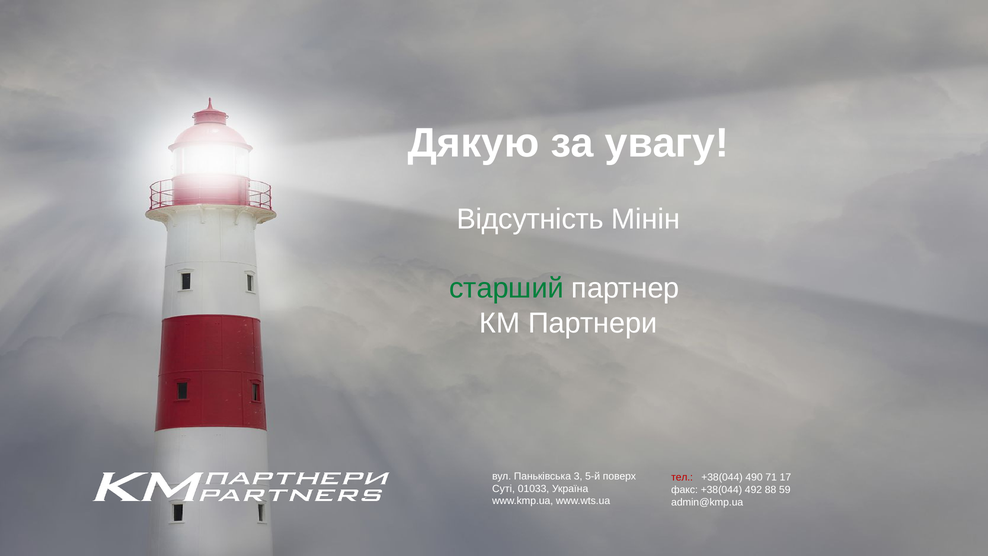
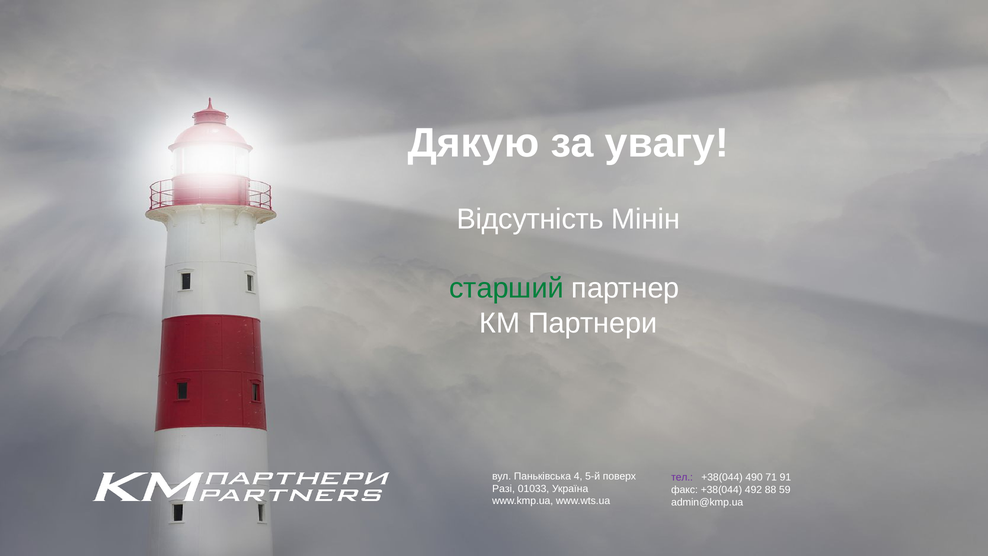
3: 3 -> 4 (578, 476)
тел colour: red -> purple (682, 477)
17: 17 -> 91 (785, 477)
Суті: Суті -> Разі (504, 488)
